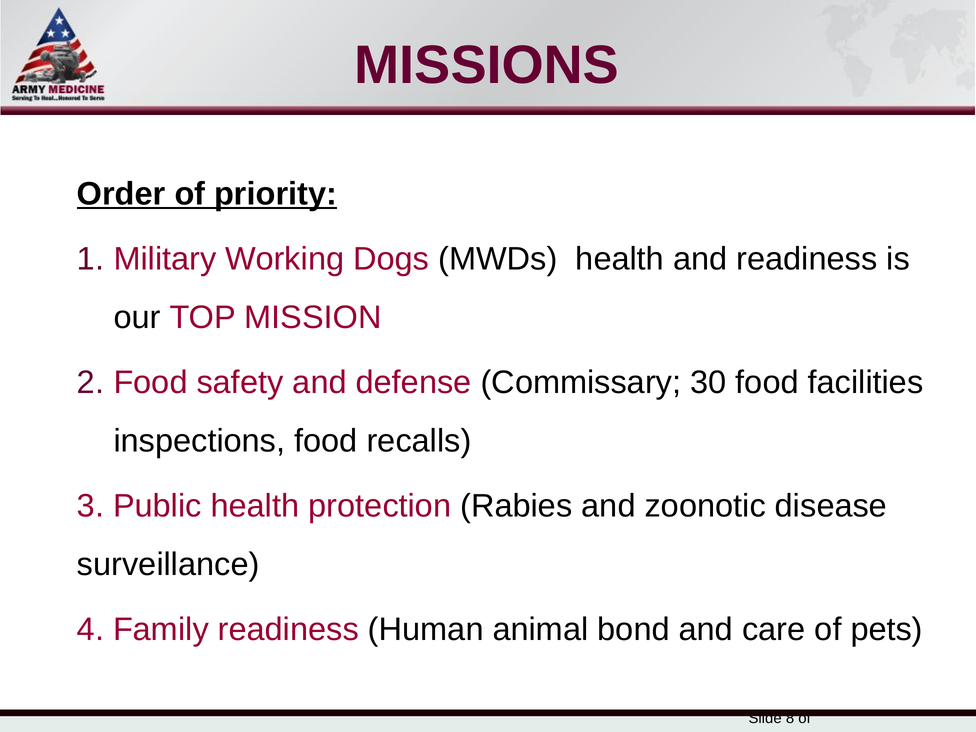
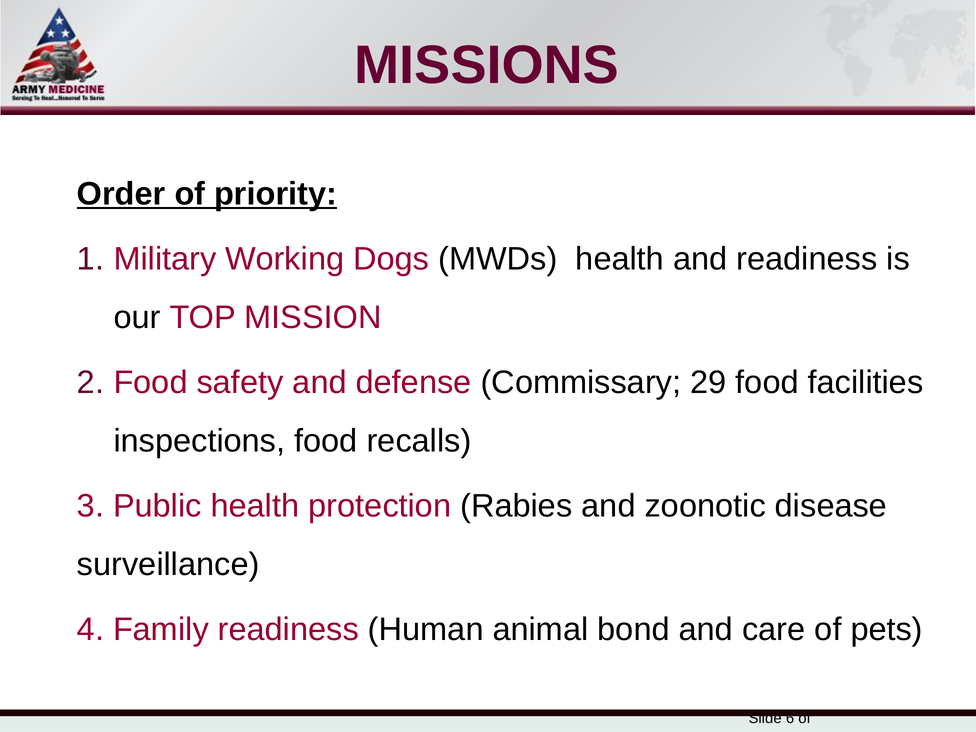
30: 30 -> 29 (708, 382)
8: 8 -> 6 (790, 718)
